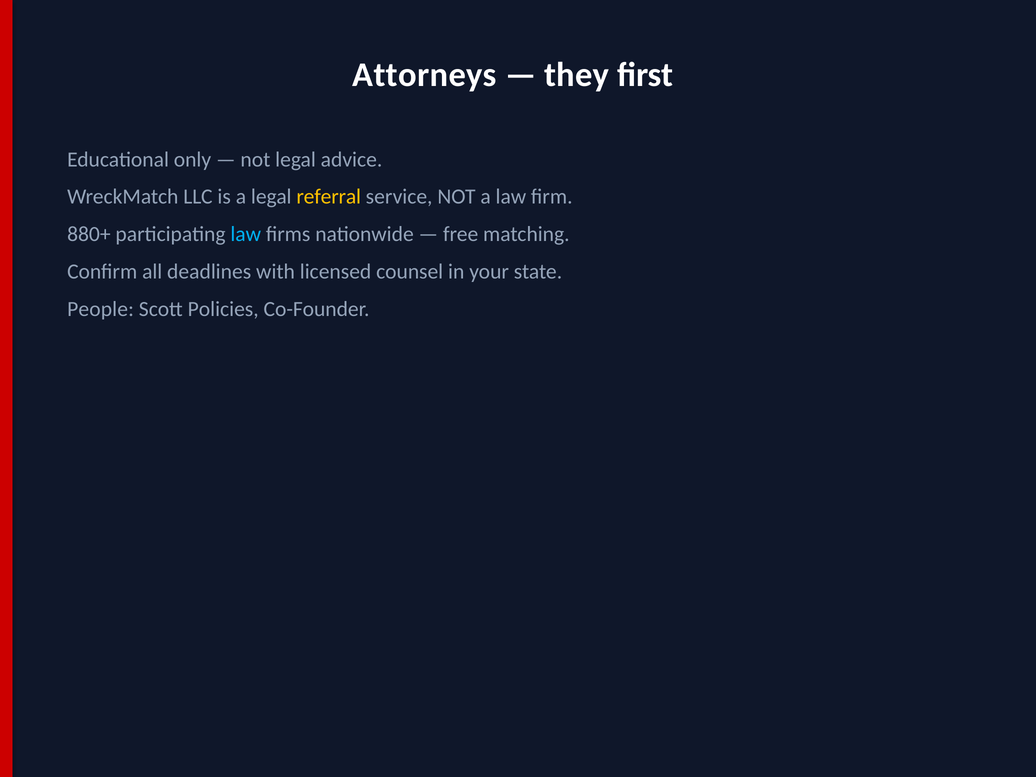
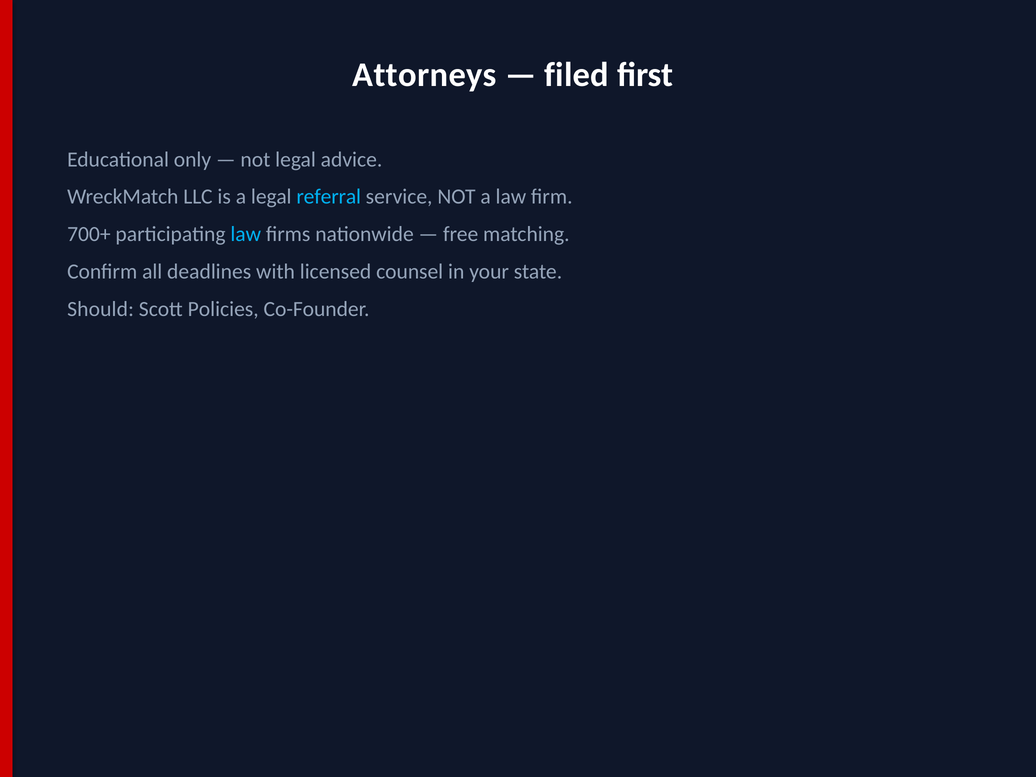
they: they -> filed (577, 75)
referral colour: yellow -> light blue (329, 197)
880+: 880+ -> 700+ (89, 234)
People: People -> Should (101, 309)
